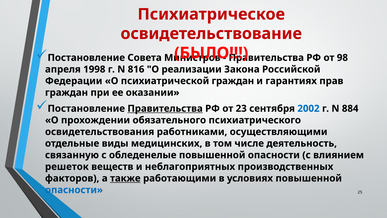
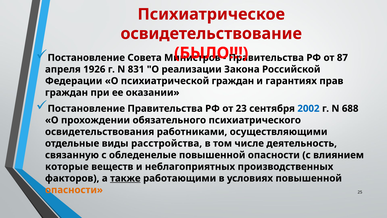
98: 98 -> 87 (342, 58)
1998: 1998 -> 1926 (94, 69)
816: 816 -> 831 (136, 69)
Правительства underline: present -> none (165, 108)
884: 884 -> 688 (350, 108)
медицинских: медицинских -> расстройства (167, 143)
решеток: решеток -> которые (67, 166)
опасности colour: blue -> orange (74, 190)
